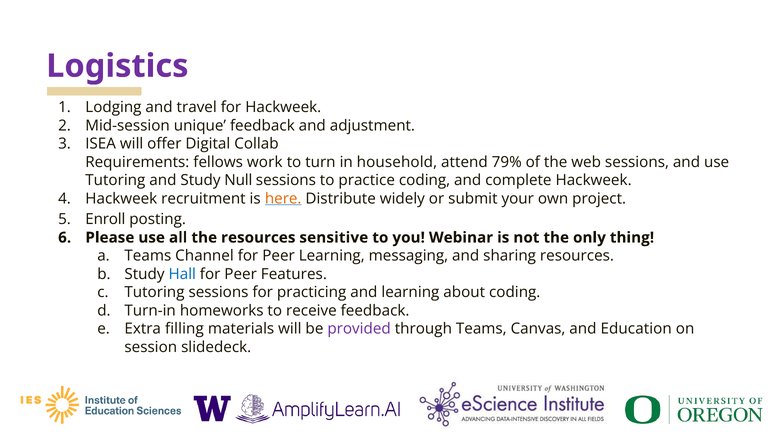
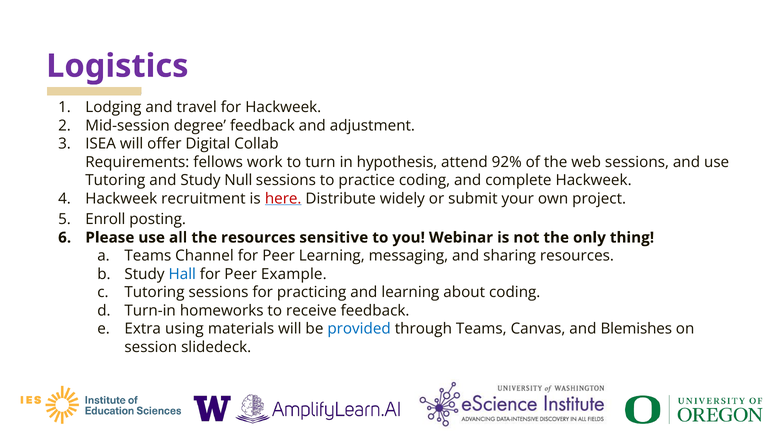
unique: unique -> degree (200, 126)
household: household -> hypothesis (397, 162)
79%: 79% -> 92% (507, 162)
here colour: orange -> red (283, 199)
Features: Features -> Example (294, 274)
filling: filling -> using (184, 329)
provided colour: purple -> blue (359, 329)
Education: Education -> Blemishes (636, 329)
